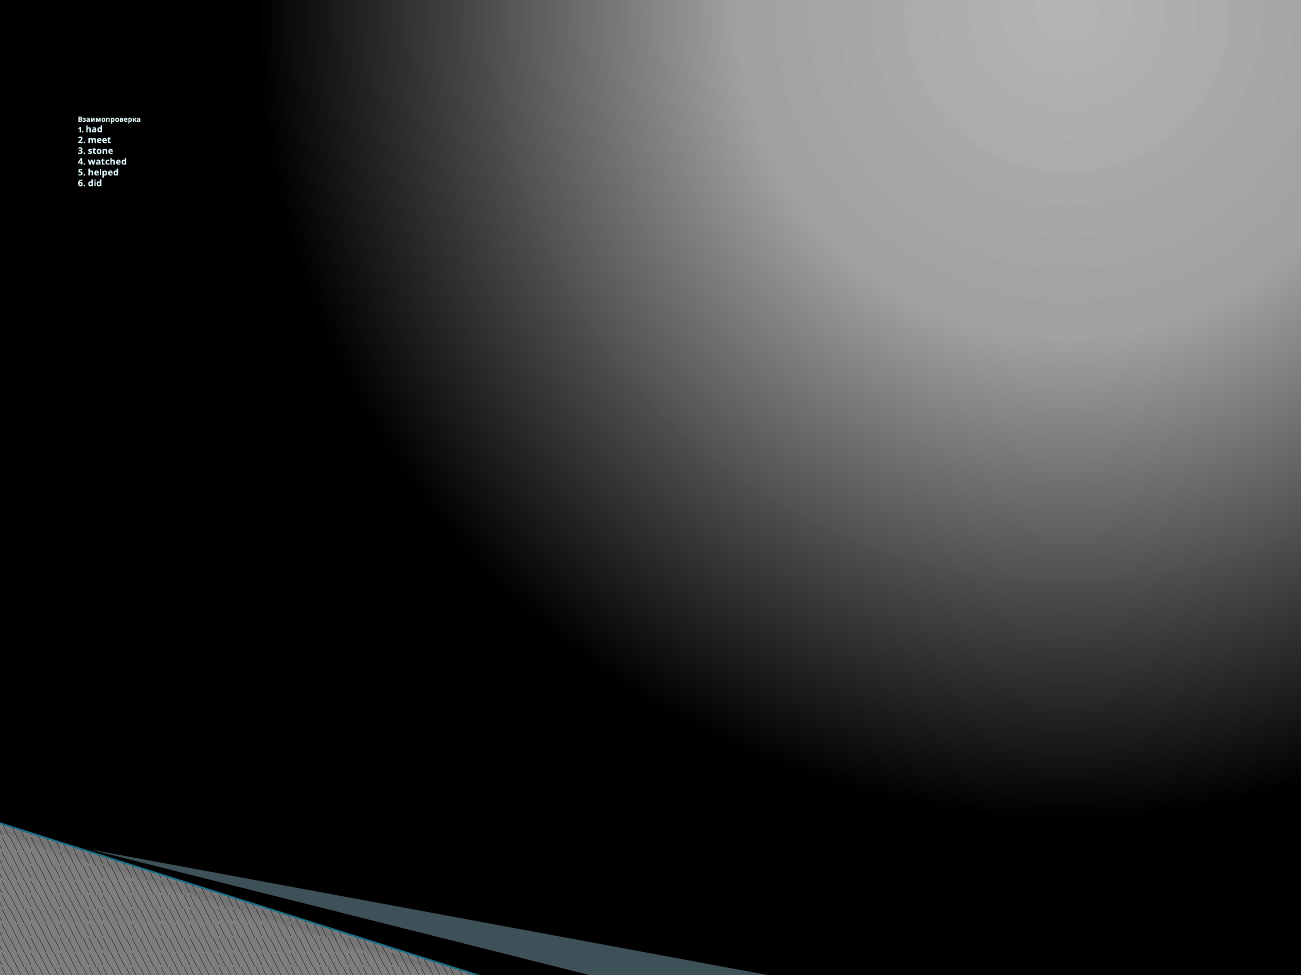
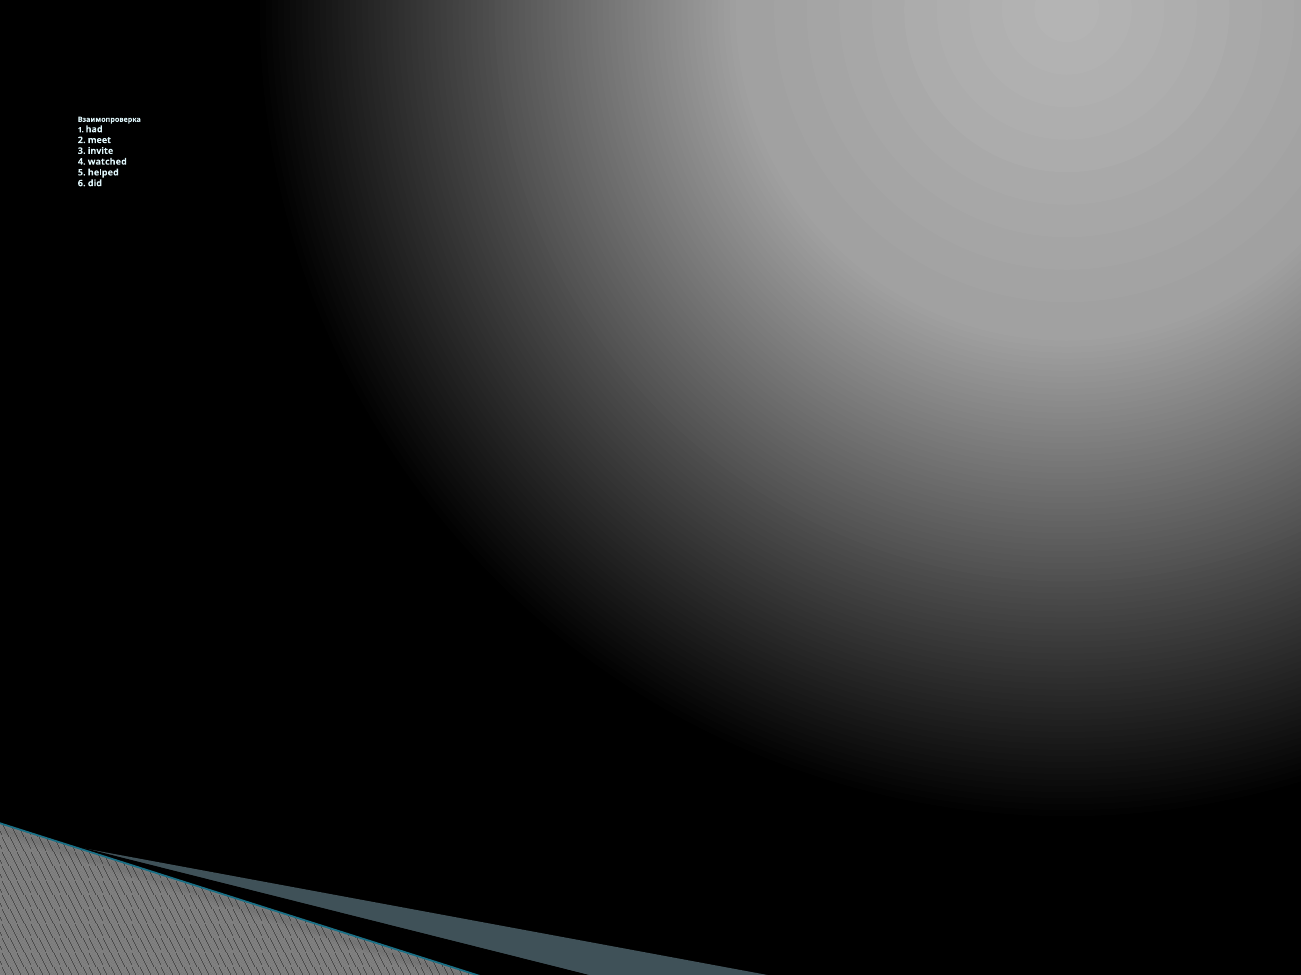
stone: stone -> invite (101, 151)
